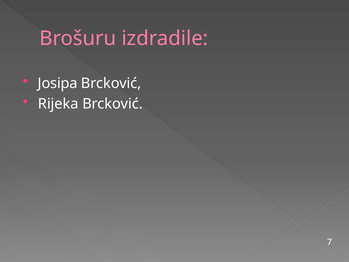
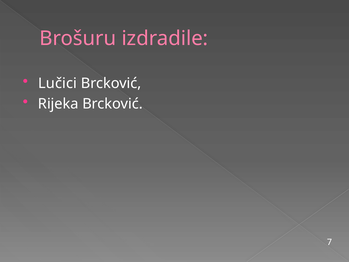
Josipa: Josipa -> Lučici (58, 83)
